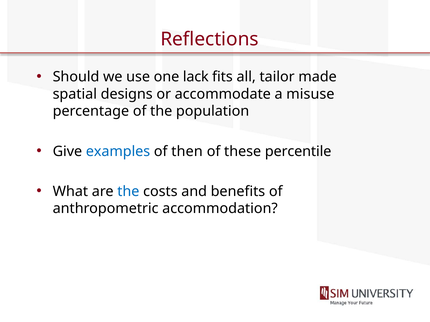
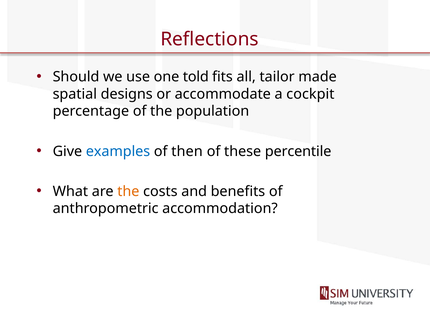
lack: lack -> told (196, 77)
misuse: misuse -> cockpit (310, 94)
the colour: blue -> orange (128, 192)
